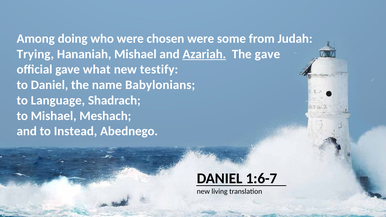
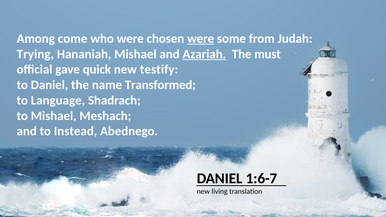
doing: doing -> come (73, 39)
were underline: none -> present (201, 39)
The gave: gave -> must (268, 54)
what: what -> quick (97, 70)
Babylonians: Babylonians -> Transformed (160, 85)
